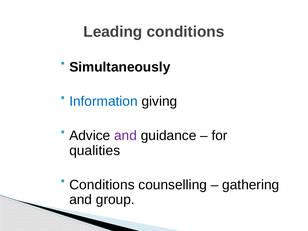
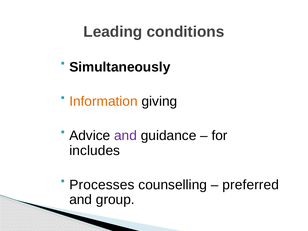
Information colour: blue -> orange (103, 101)
qualities: qualities -> includes (95, 151)
Conditions: Conditions -> Processes (102, 185)
gathering: gathering -> preferred (251, 185)
